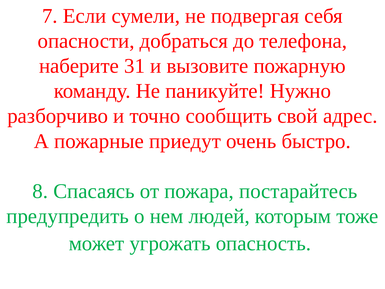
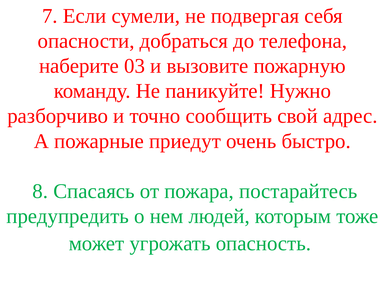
31: 31 -> 03 (135, 66)
